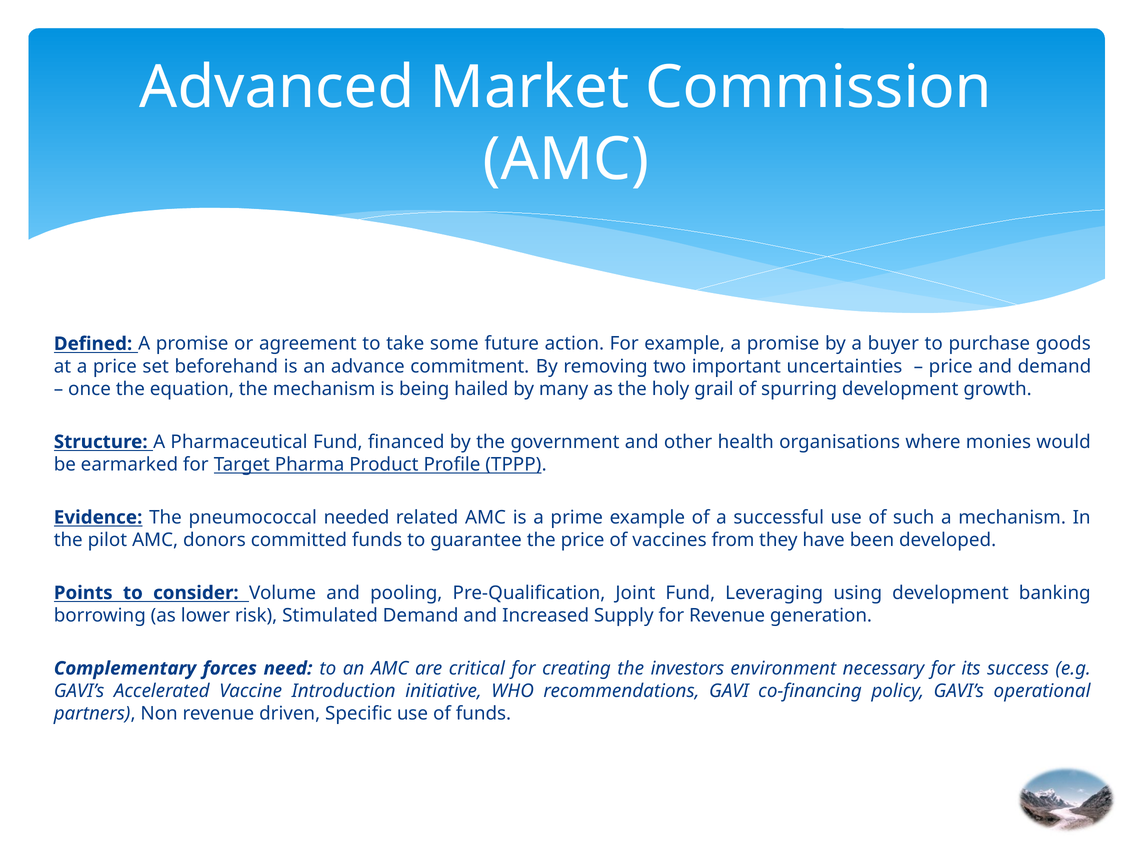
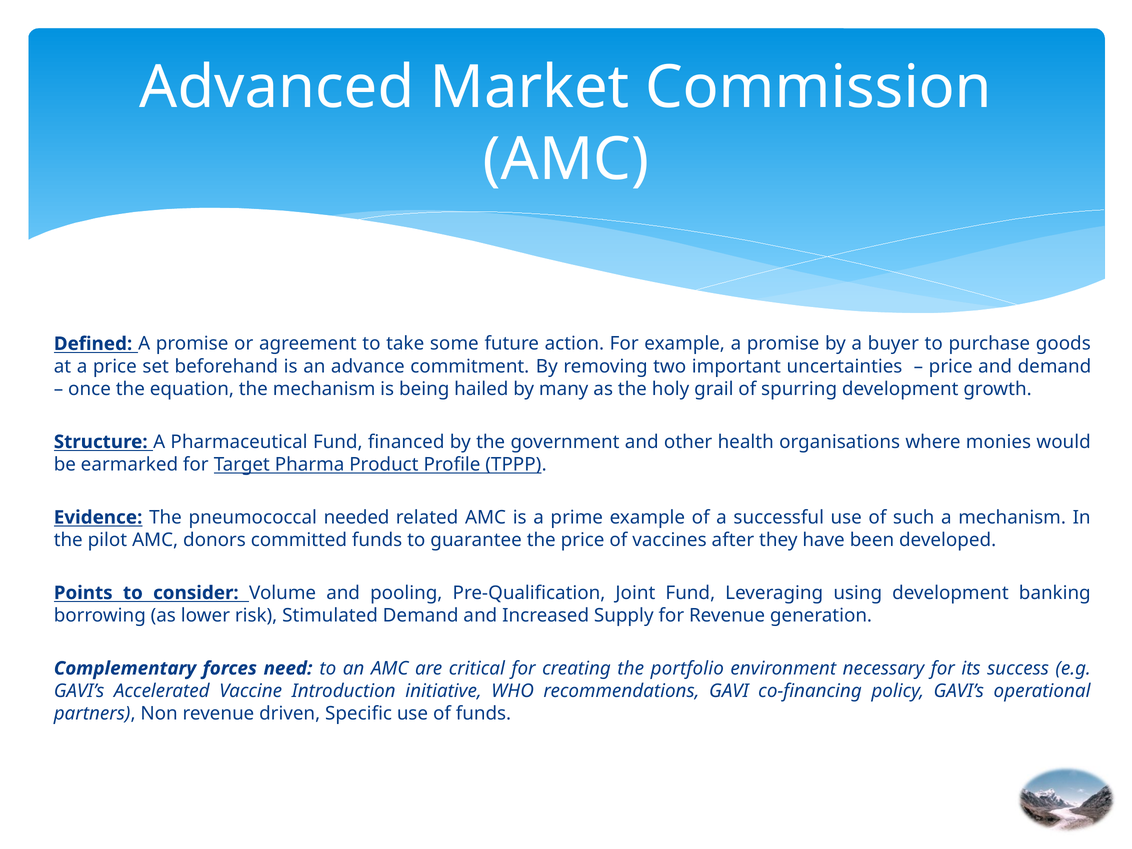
from: from -> after (733, 540)
investors: investors -> portfolio (687, 668)
